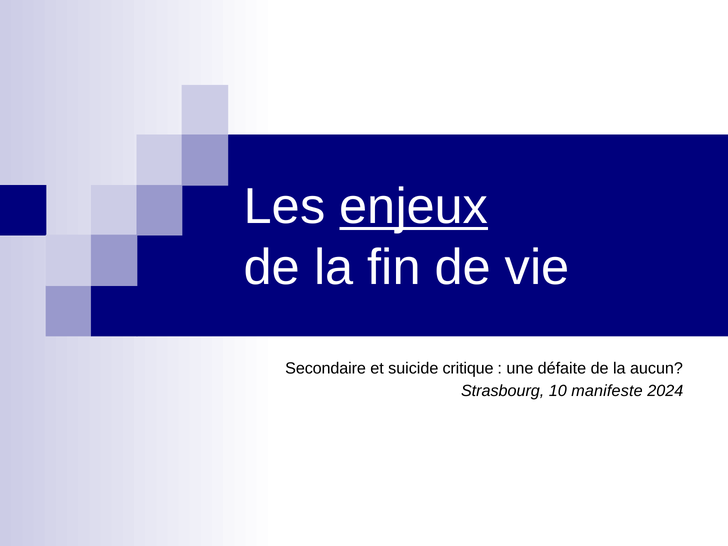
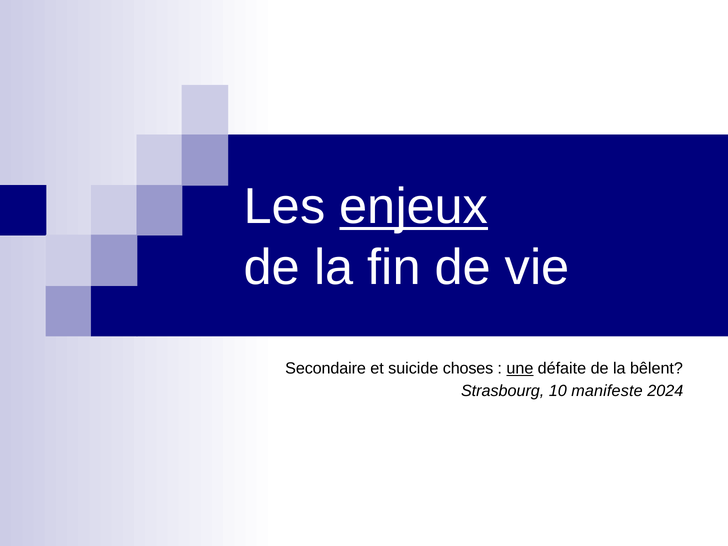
critique: critique -> choses (468, 368)
une underline: none -> present (520, 368)
aucun: aucun -> bêlent (656, 368)
